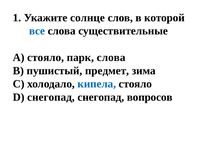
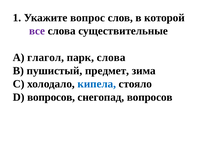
солнце: солнце -> вопрос (88, 18)
все colour: blue -> purple (37, 31)
A стояло: стояло -> глагол (46, 58)
D снегопад: снегопад -> вопросов (51, 97)
